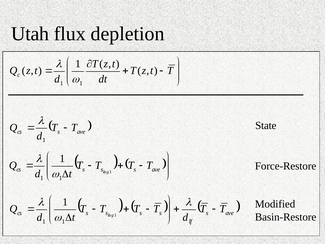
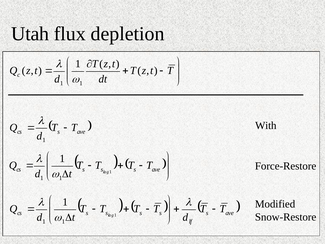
State: State -> With (266, 125)
Basin-Restore: Basin-Restore -> Snow-Restore (286, 217)
